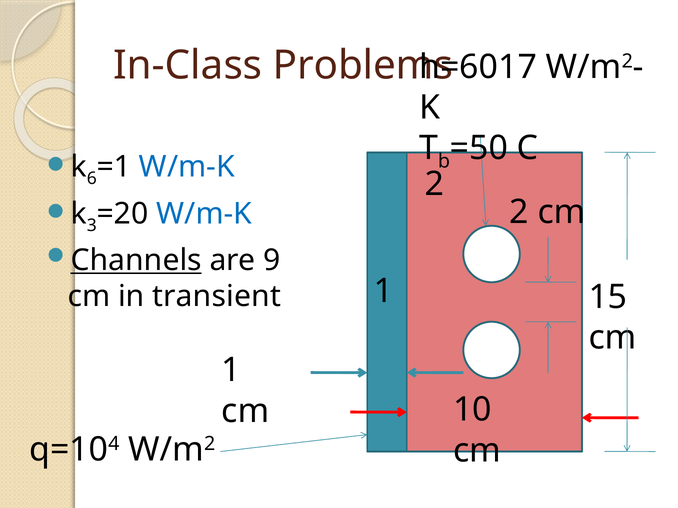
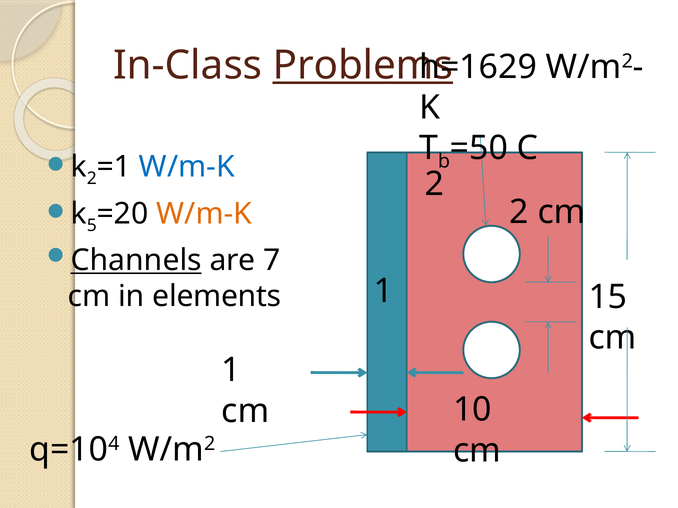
Problems underline: none -> present (363, 66)
h=6017: h=6017 -> h=1629 (478, 67)
6: 6 -> 2 (92, 179)
3: 3 -> 5 (92, 226)
W/m-K colour: blue -> orange (204, 214)
9: 9 -> 7 (272, 261)
transient: transient -> elements (217, 297)
